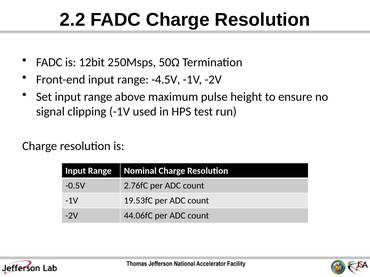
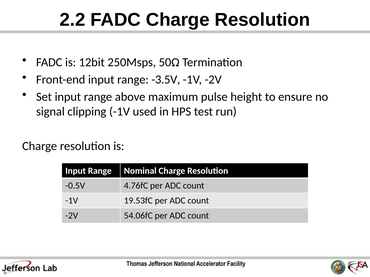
-4.5V: -4.5V -> -3.5V (166, 80)
2.76fC: 2.76fC -> 4.76fC (136, 186)
44.06fC: 44.06fC -> 54.06fC (138, 216)
